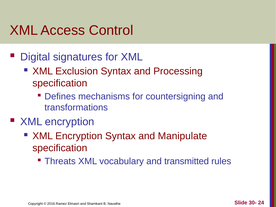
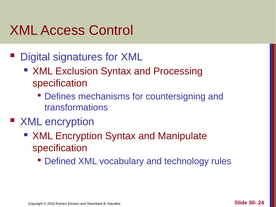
Threats: Threats -> Defined (60, 161)
transmitted: transmitted -> technology (187, 161)
